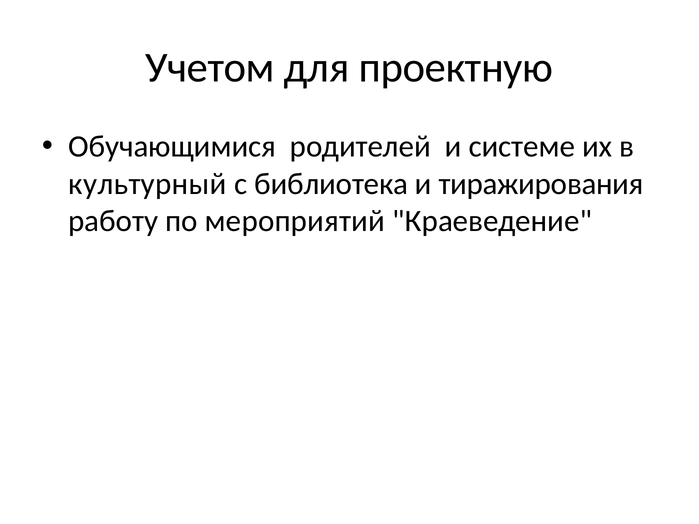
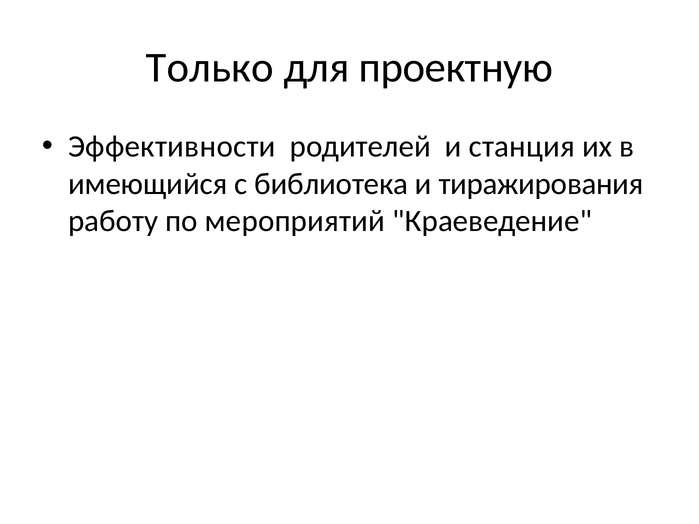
Учетом: Учетом -> Только (210, 68)
Обучающимися: Обучающимися -> Эффективности (172, 147)
системе: системе -> станция (522, 147)
культурный: культурный -> имеющийся (148, 184)
